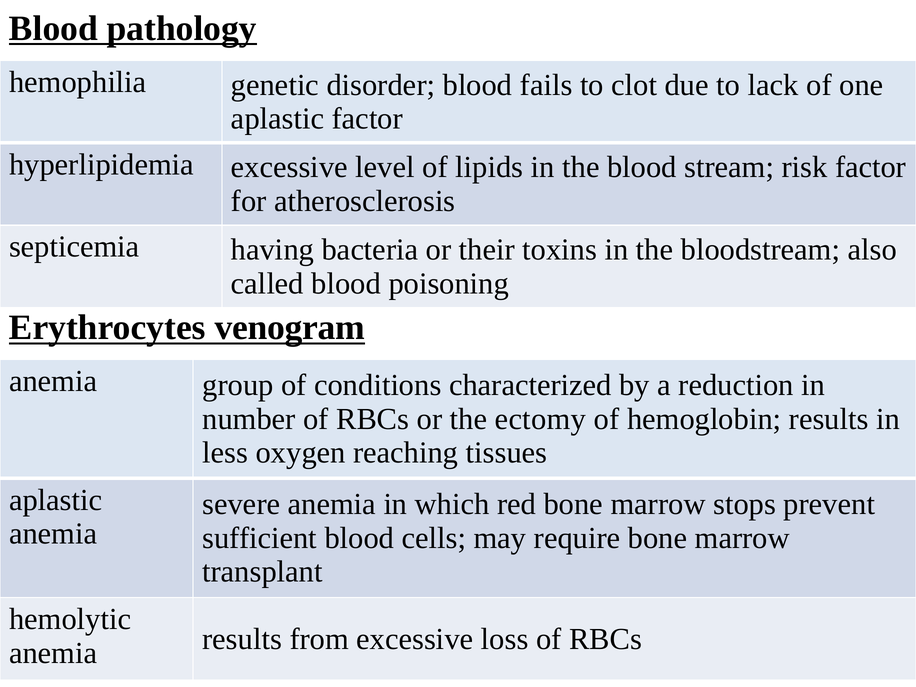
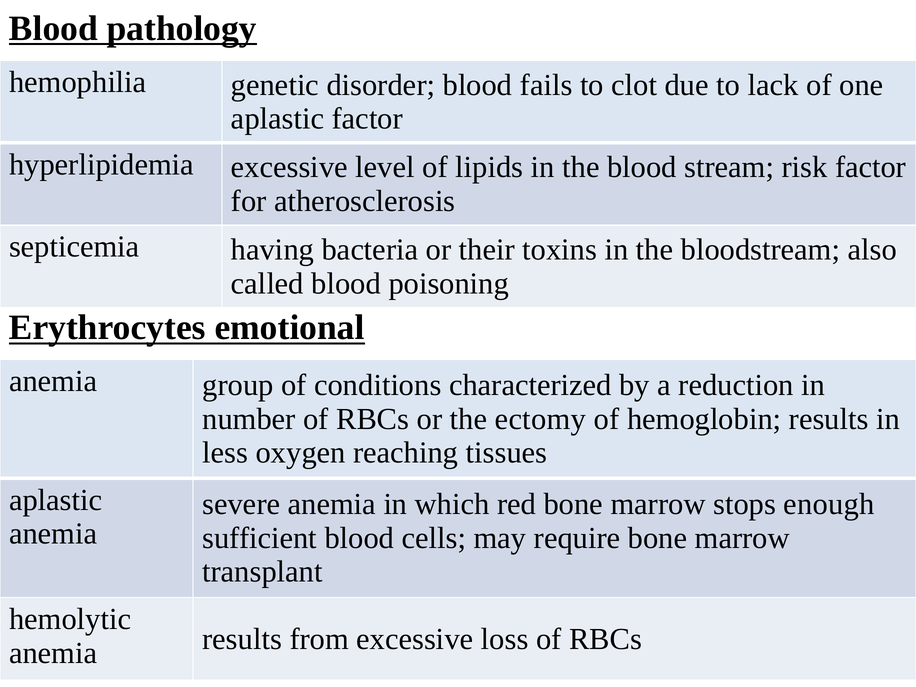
venogram: venogram -> emotional (290, 328)
prevent: prevent -> enough (829, 504)
